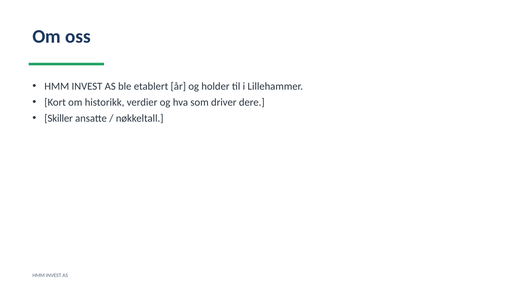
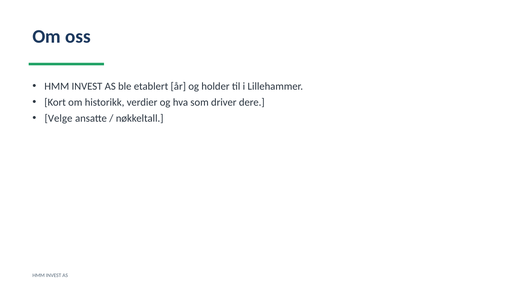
Skiller: Skiller -> Velge (59, 118)
